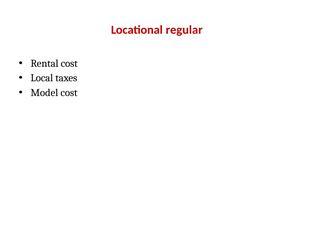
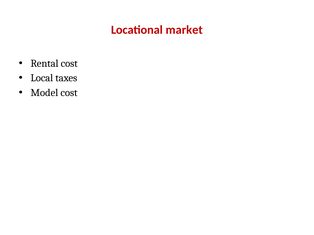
regular: regular -> market (184, 30)
